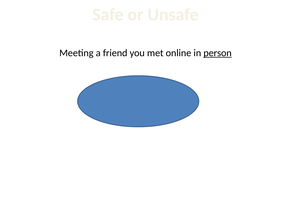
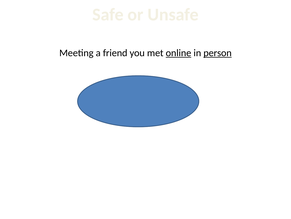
online underline: none -> present (178, 53)
